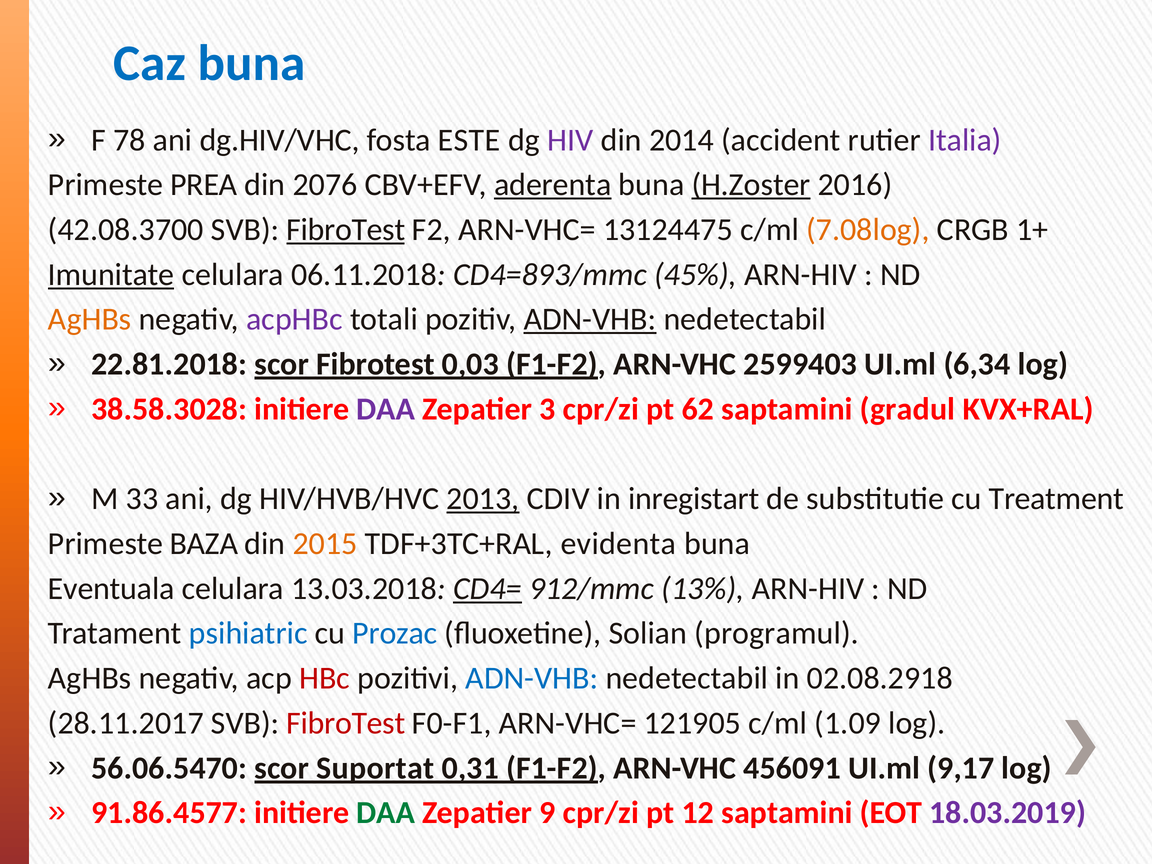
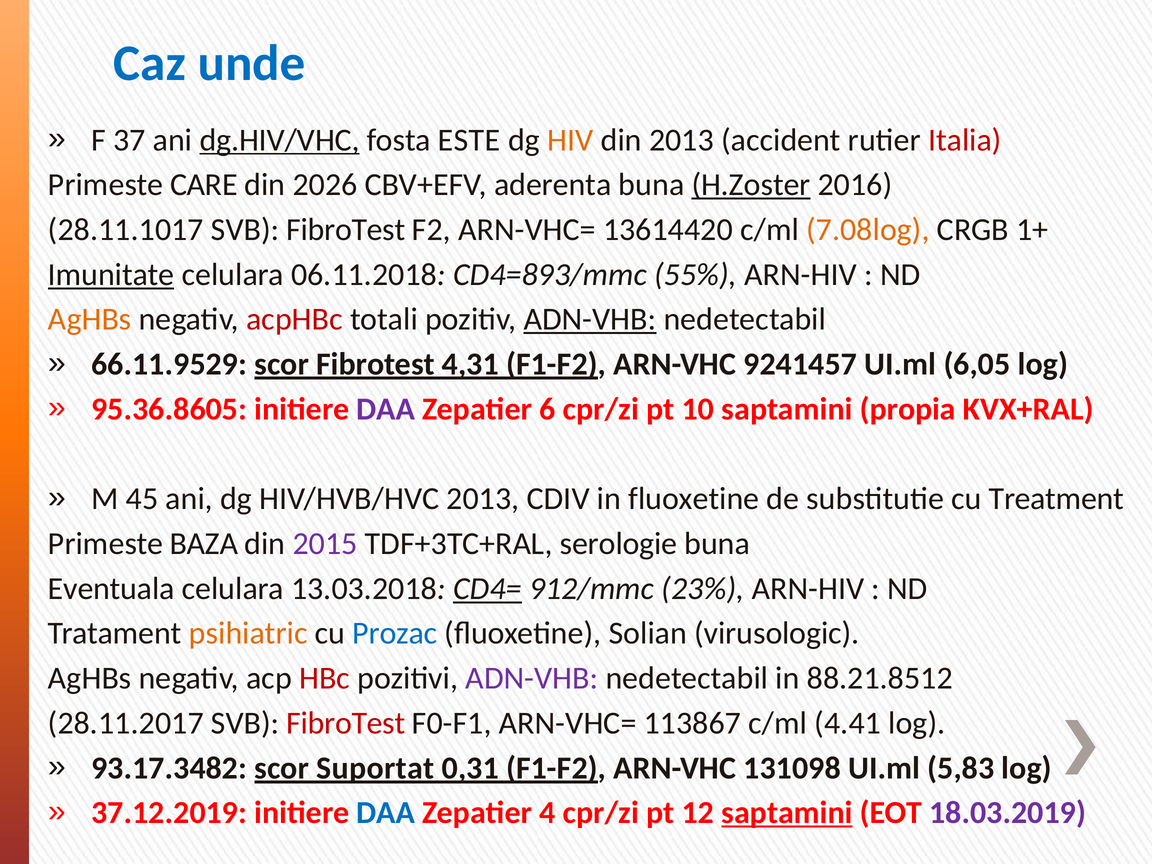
Caz buna: buna -> unde (252, 63)
78: 78 -> 37 (129, 140)
dg.HIV/VHC underline: none -> present (280, 140)
HIV colour: purple -> orange (570, 140)
din 2014: 2014 -> 2013 (681, 140)
Italia colour: purple -> red (965, 140)
PREA: PREA -> CARE (204, 185)
2076: 2076 -> 2026 (325, 185)
aderenta underline: present -> none (553, 185)
42.08.3700: 42.08.3700 -> 28.11.1017 (126, 230)
FibroTest underline: present -> none (346, 230)
13124475: 13124475 -> 13614420 (668, 230)
45%: 45% -> 55% (696, 275)
acpHBc colour: purple -> red (294, 319)
22.81.2018: 22.81.2018 -> 66.11.9529 (169, 364)
0,03: 0,03 -> 4,31 (470, 364)
2599403: 2599403 -> 9241457 (800, 364)
6,34: 6,34 -> 6,05 (977, 364)
38.58.3028: 38.58.3028 -> 95.36.8605 (169, 409)
3: 3 -> 6 (547, 409)
62: 62 -> 10 (698, 409)
gradul: gradul -> propia (908, 409)
33: 33 -> 45 (142, 499)
2013 underline: present -> none (483, 499)
in inregistart: inregistart -> fluoxetine (694, 499)
2015 colour: orange -> purple (325, 544)
evidenta: evidenta -> serologie (619, 544)
13%: 13% -> 23% (703, 589)
psihiatric colour: blue -> orange (248, 633)
programul: programul -> virusologic (777, 633)
ADN-VHB colour: blue -> purple (532, 678)
02.08.2918: 02.08.2918 -> 88.21.8512 (880, 678)
121905: 121905 -> 113867 (692, 723)
1.09: 1.09 -> 4.41 (848, 723)
56.06.5470: 56.06.5470 -> 93.17.3482 (169, 768)
456091: 456091 -> 131098 (792, 768)
9,17: 9,17 -> 5,83 (961, 768)
91.86.4577: 91.86.4577 -> 37.12.2019 (169, 813)
DAA colour: green -> blue (386, 813)
9: 9 -> 4 (547, 813)
saptamini underline: none -> present (787, 813)
